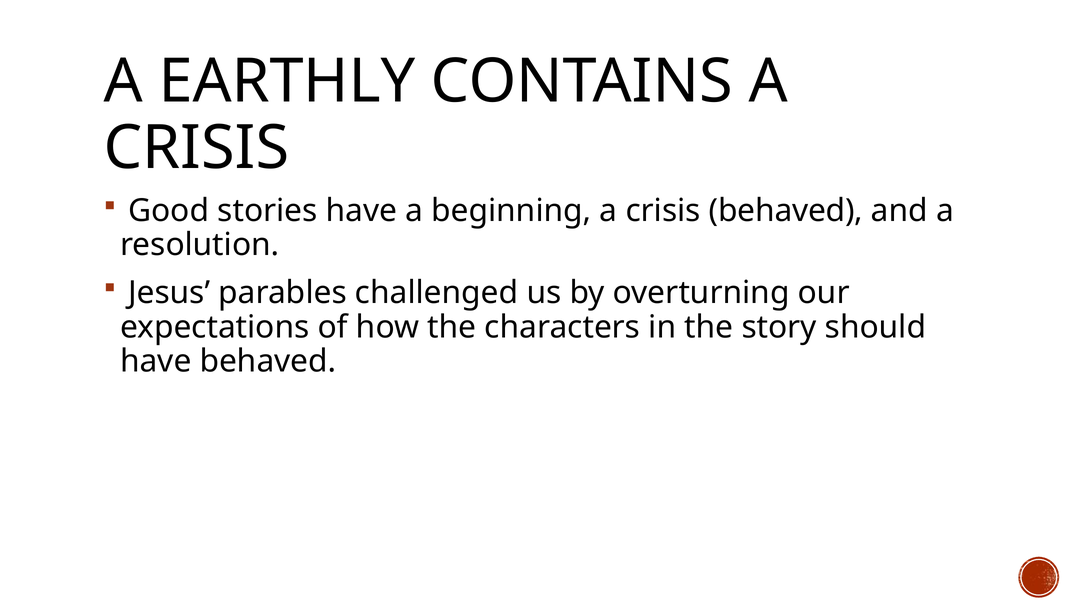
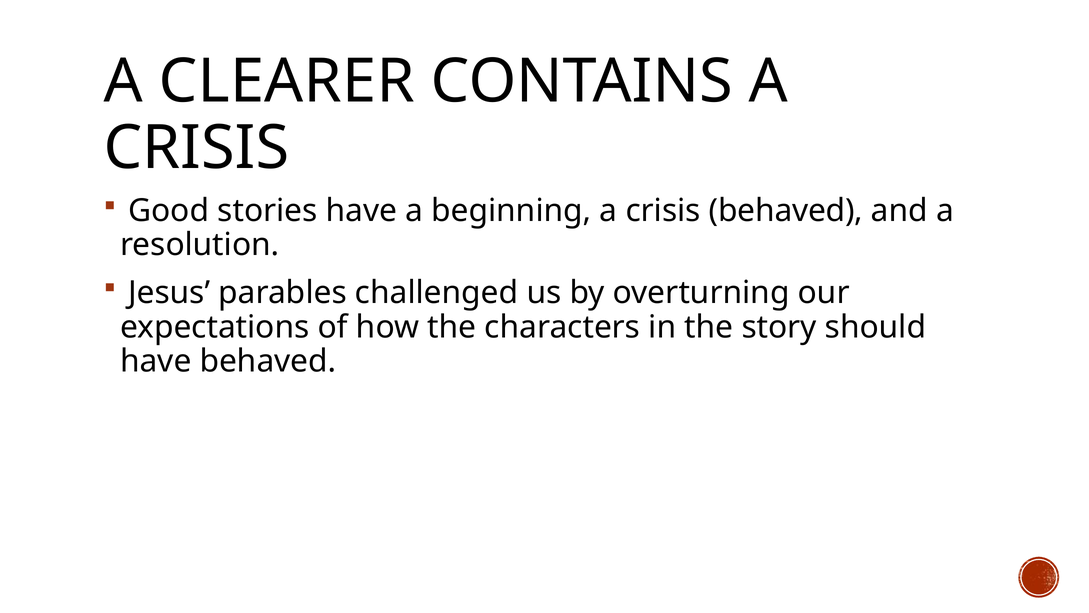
EARTHLY: EARTHLY -> CLEARER (287, 82)
